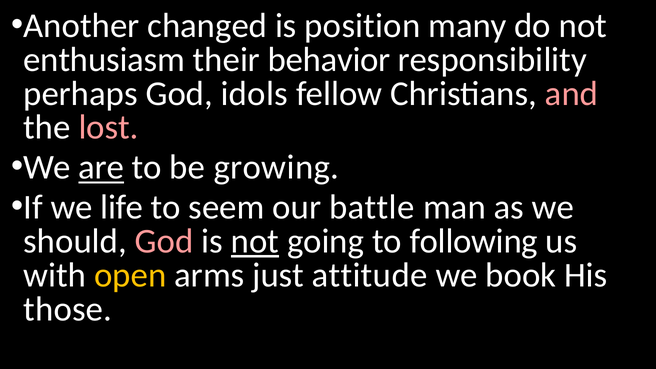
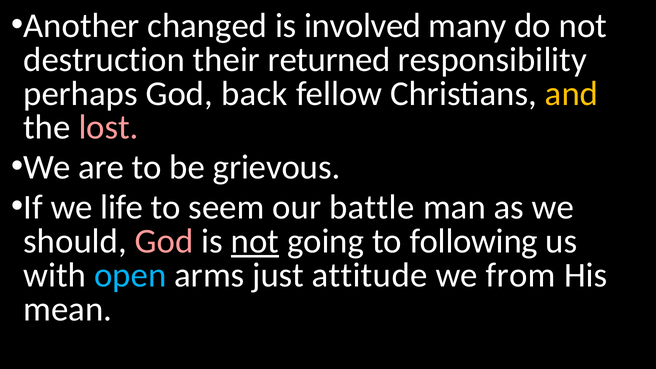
position: position -> involved (363, 26)
enthusiasm: enthusiasm -> destruction (104, 60)
behavior: behavior -> returned (329, 60)
idols: idols -> back (254, 94)
and colour: pink -> yellow (571, 94)
are underline: present -> none (101, 167)
growing: growing -> grievous (277, 167)
open colour: yellow -> light blue (130, 275)
book: book -> from (521, 275)
those: those -> mean (68, 309)
